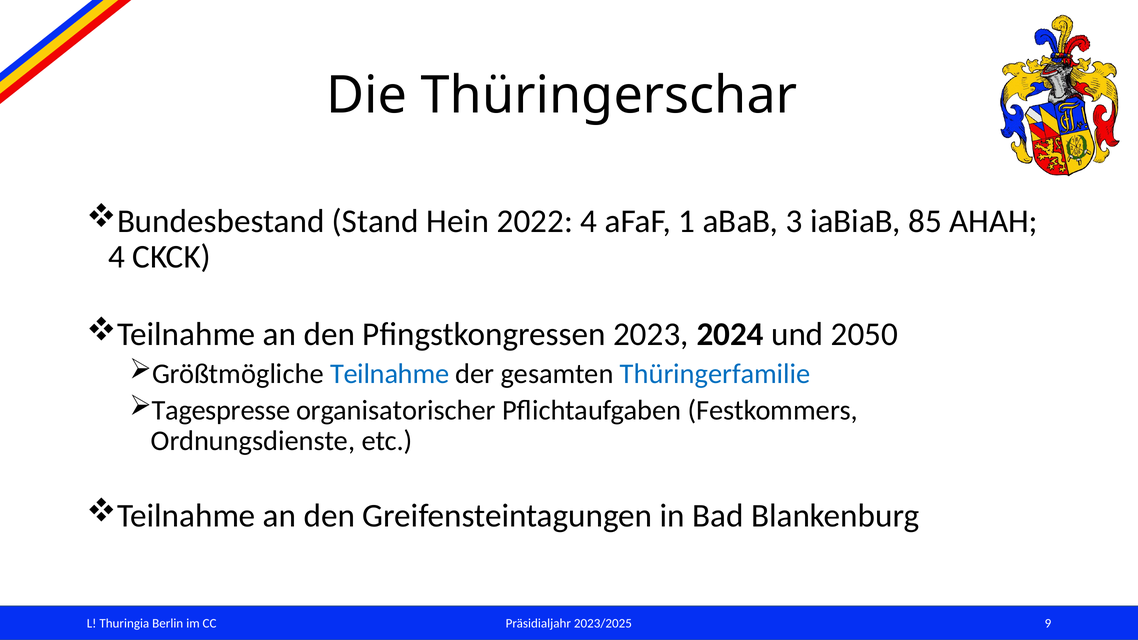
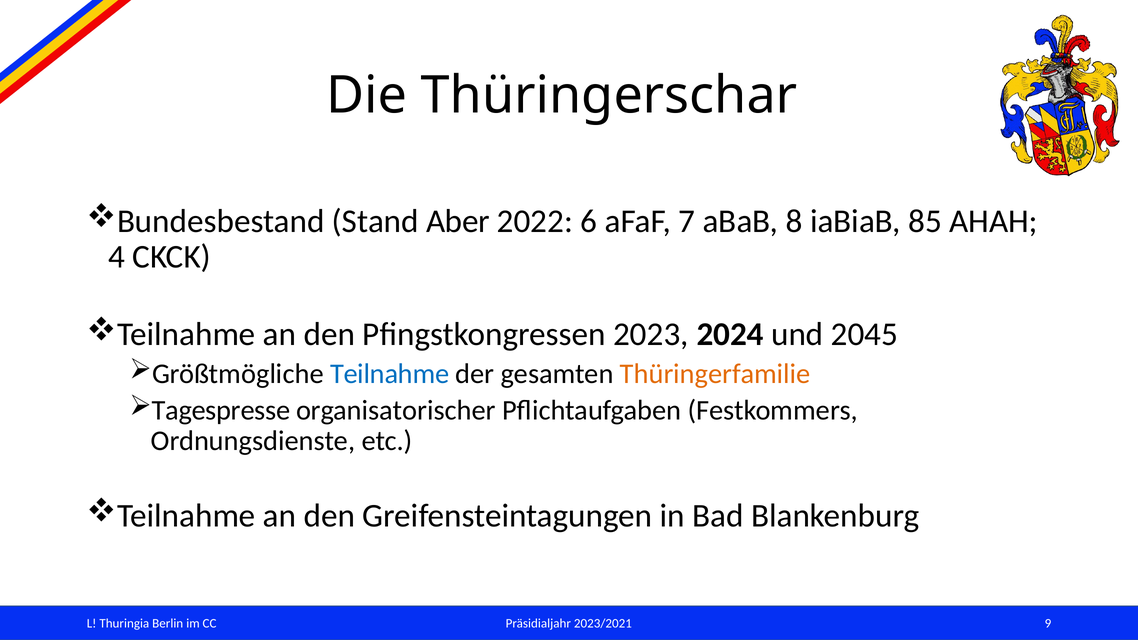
Hein: Hein -> Aber (458, 221)
2022 4: 4 -> 6 (589, 221)
1: 1 -> 7 (687, 221)
3: 3 -> 8 (794, 221)
2050: 2050 -> 2045 (864, 335)
Thüringerfamilie colour: blue -> orange (715, 374)
2023/2025: 2023/2025 -> 2023/2021 (603, 624)
